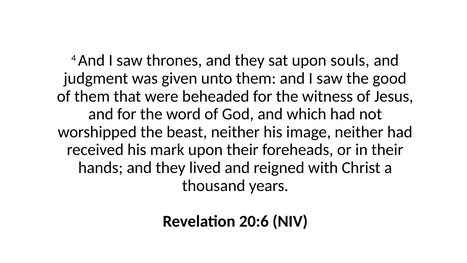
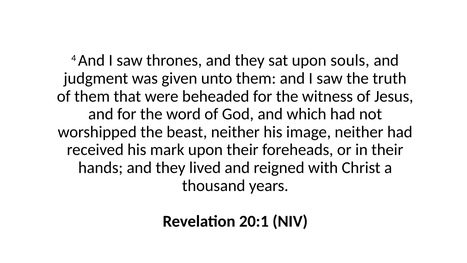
good: good -> truth (390, 78)
20:6: 20:6 -> 20:1 (254, 221)
